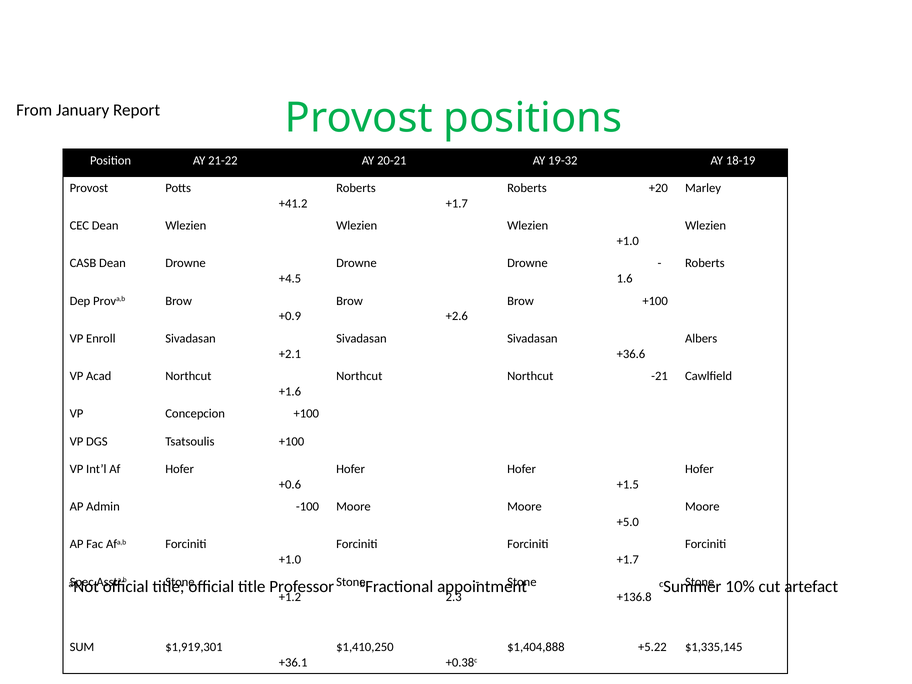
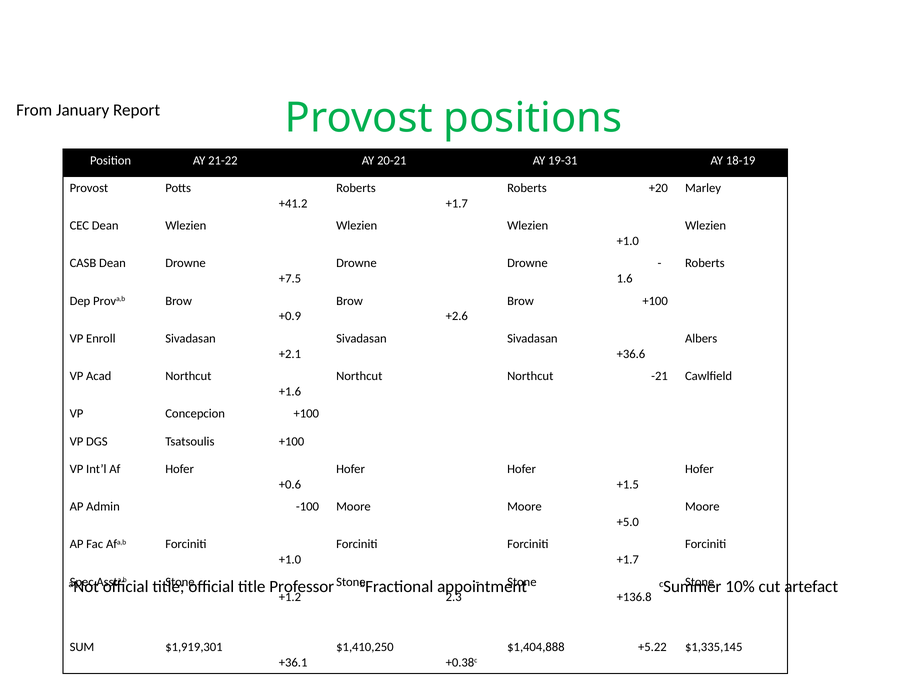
19-32: 19-32 -> 19-31 (563, 160)
+4.5: +4.5 -> +7.5 (290, 279)
